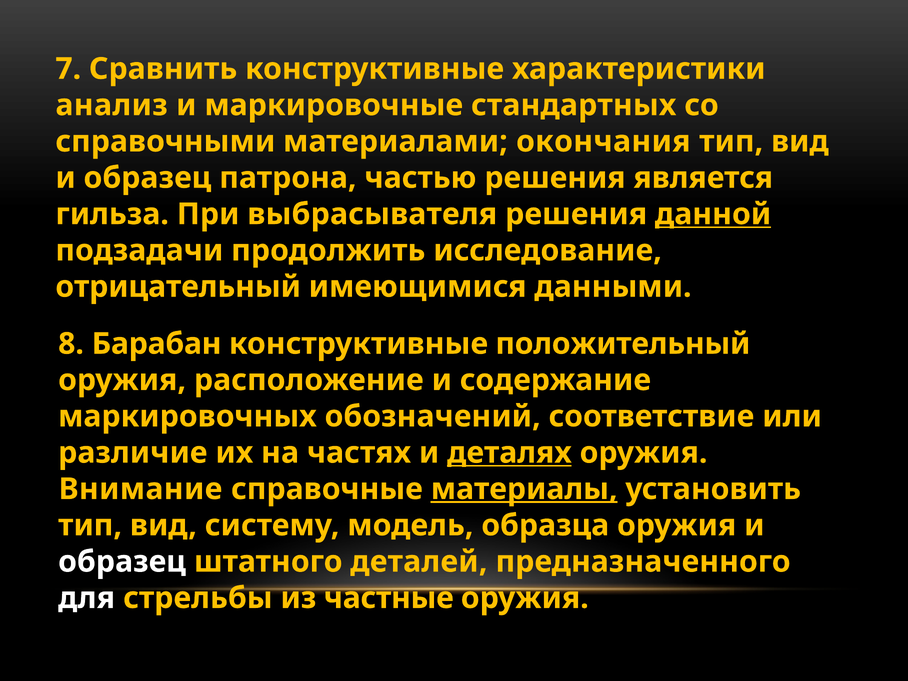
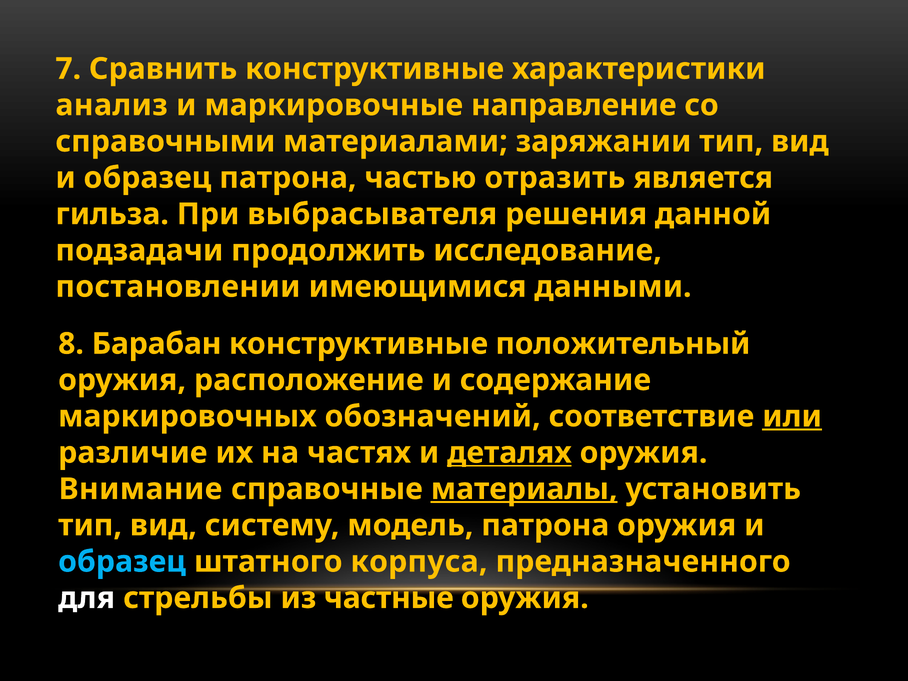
стандартных: стандартных -> направление (574, 105)
окончания: окончания -> заряжании (603, 142)
частью решения: решения -> отразить (555, 178)
данной underline: present -> none (713, 214)
отрицательный: отрицательный -> постановлении (178, 287)
или underline: none -> present (792, 416)
модель образца: образца -> патрона (545, 525)
образец colour: white -> light blue (122, 562)
деталей: деталей -> корпуса (419, 562)
